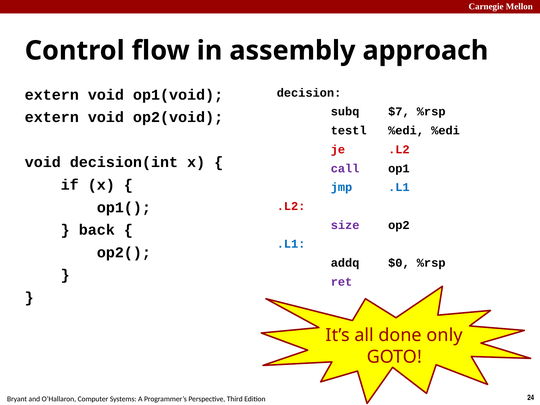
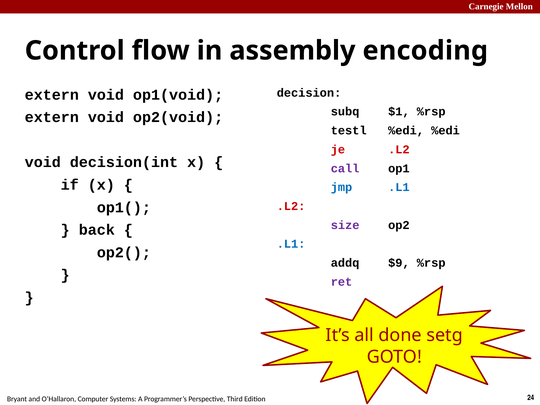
approach: approach -> encoding (425, 51)
$7: $7 -> $1 (399, 112)
$0: $0 -> $9 (399, 263)
only: only -> setg (445, 335)
